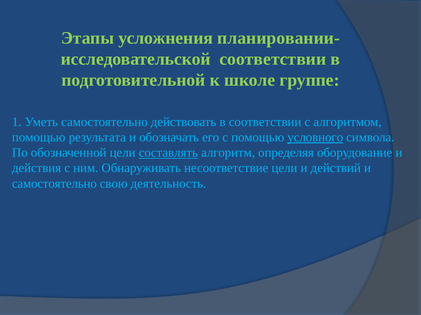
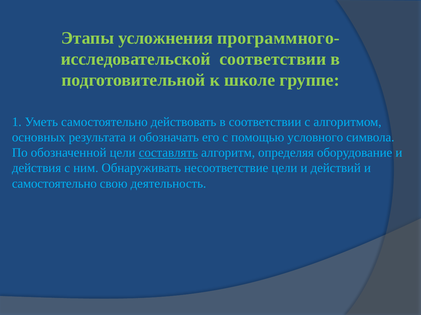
планировании-: планировании- -> программного- (279, 38)
помощью: помощью -> основных (39, 138)
условного underline: present -> none (315, 138)
